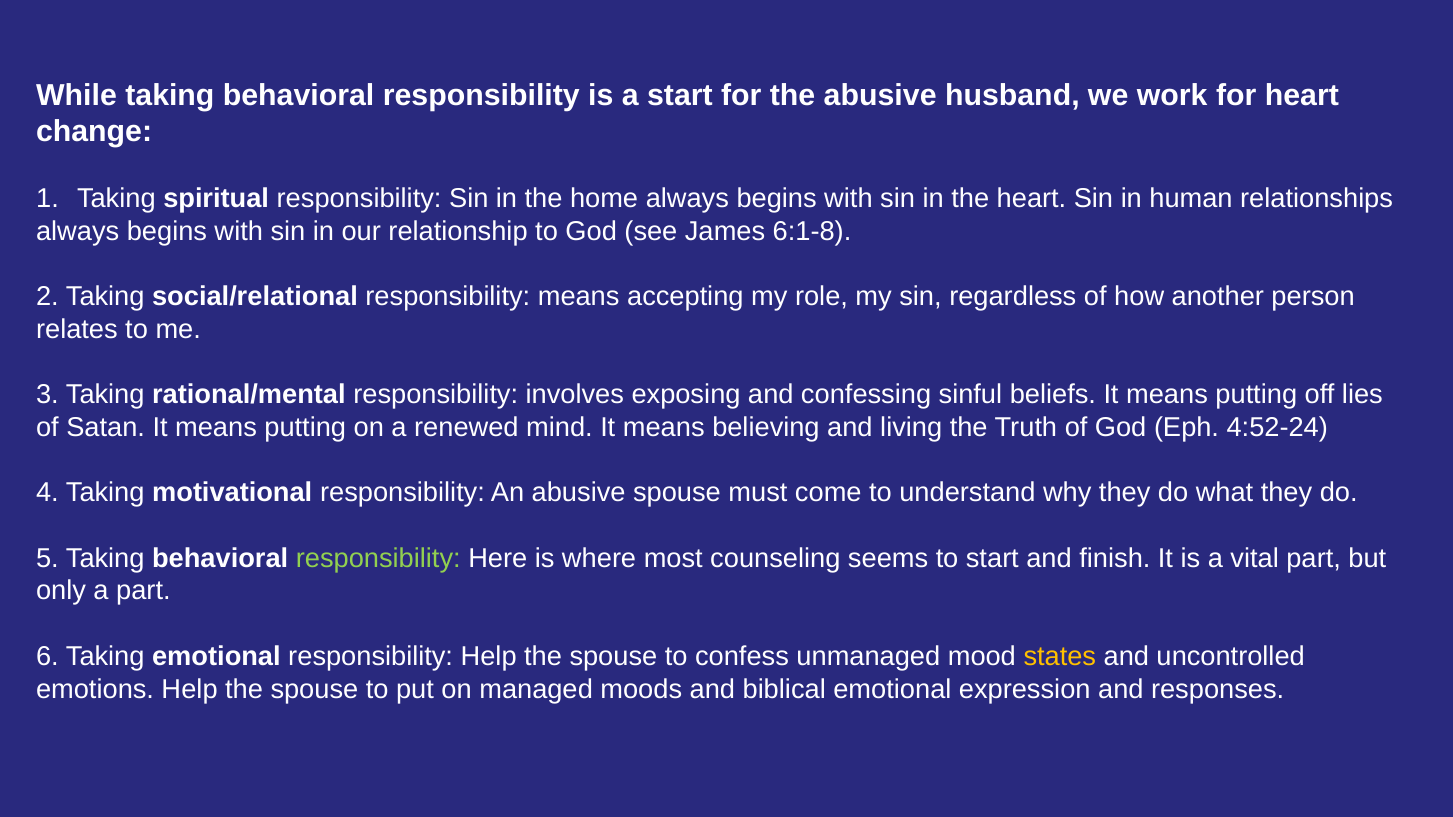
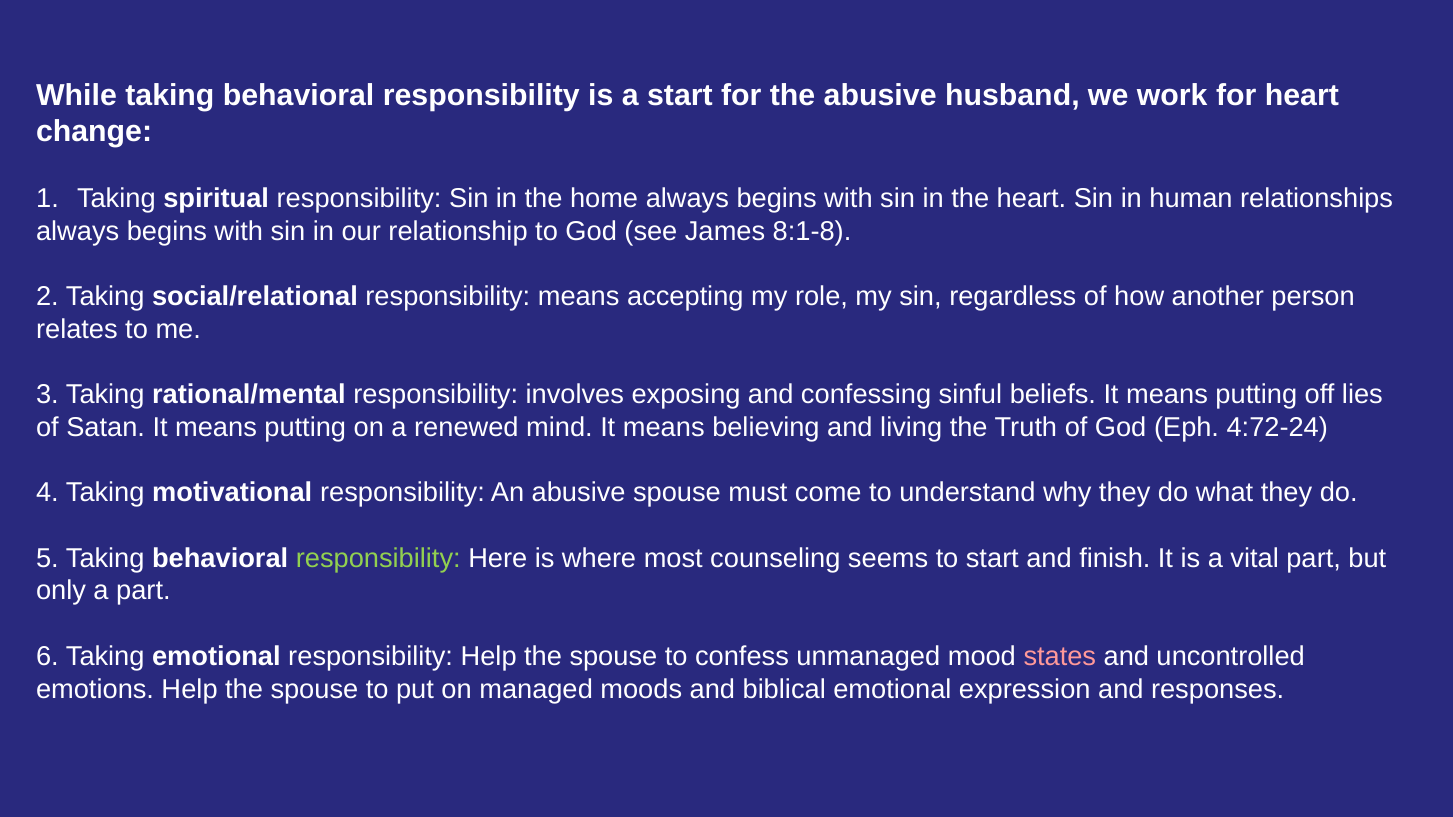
6:1-8: 6:1-8 -> 8:1-8 (812, 232)
4:52-24: 4:52-24 -> 4:72-24 (1277, 428)
states colour: yellow -> pink (1060, 657)
